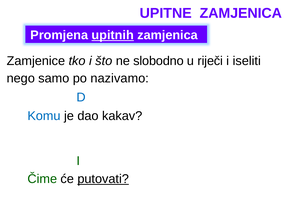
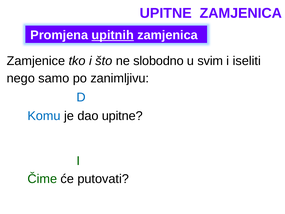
riječi: riječi -> svim (210, 61)
nazivamo: nazivamo -> zanimljivu (120, 78)
dao kakav: kakav -> upitne (122, 116)
putovati underline: present -> none (103, 179)
